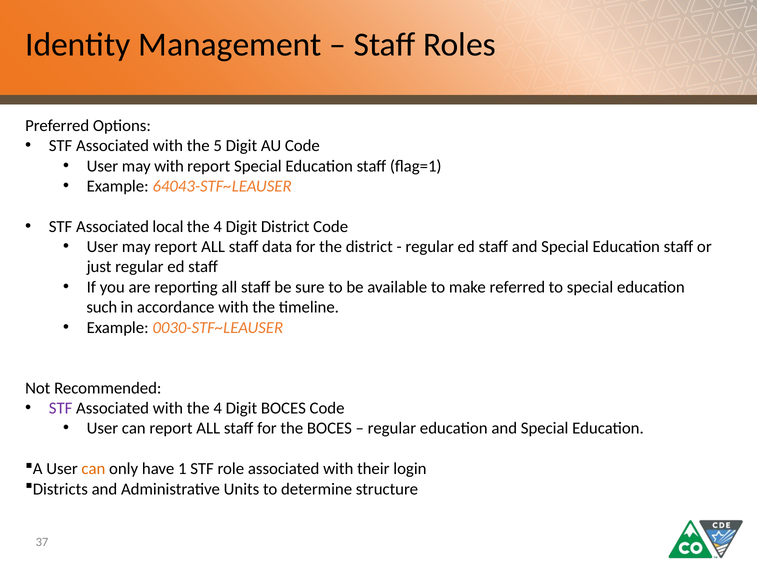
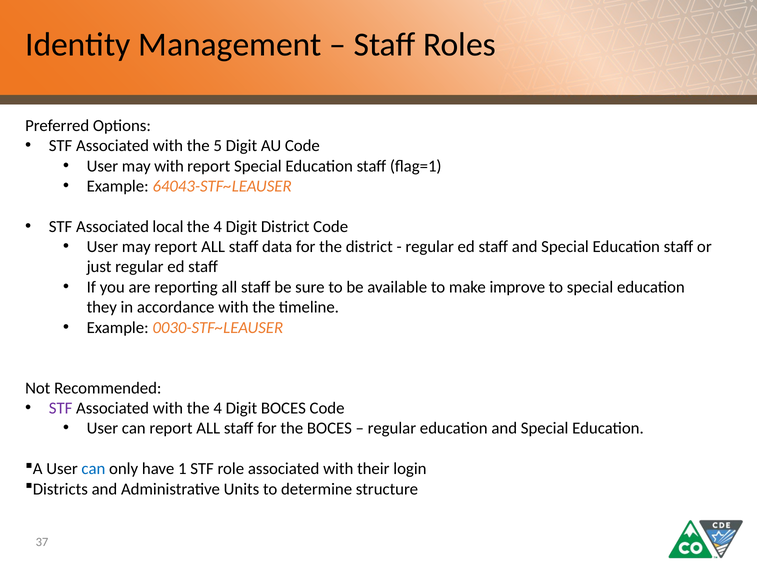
referred: referred -> improve (517, 287)
such: such -> they (102, 307)
can colour: orange -> blue (93, 469)
